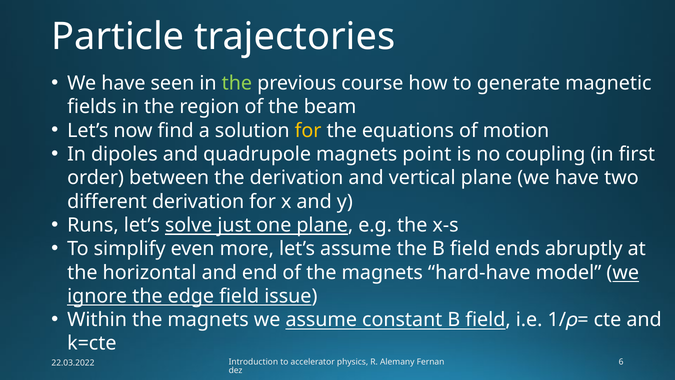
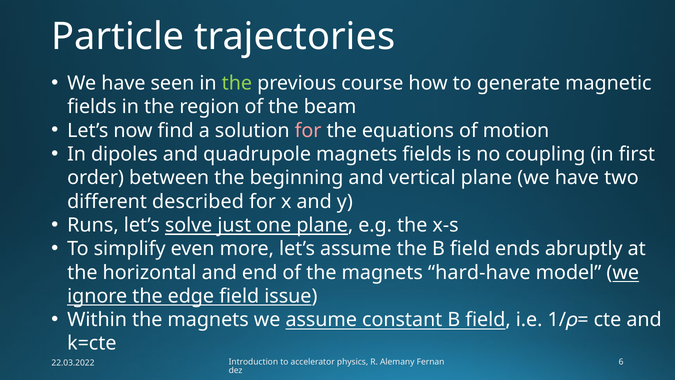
for colour: yellow -> pink (308, 130)
magnets point: point -> fields (427, 154)
the derivation: derivation -> beginning (297, 178)
different derivation: derivation -> described (198, 201)
